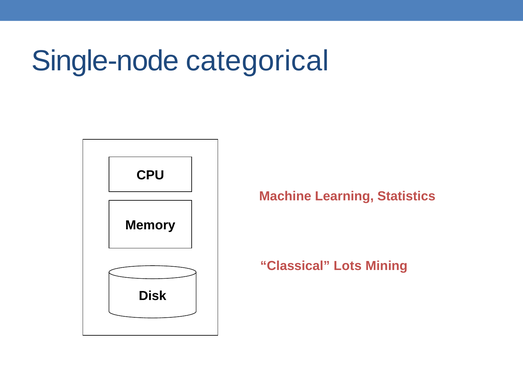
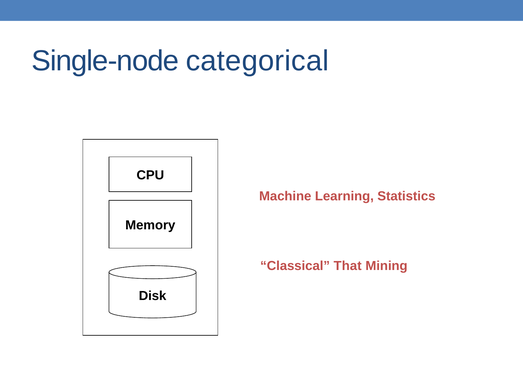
Lots: Lots -> That (348, 266)
